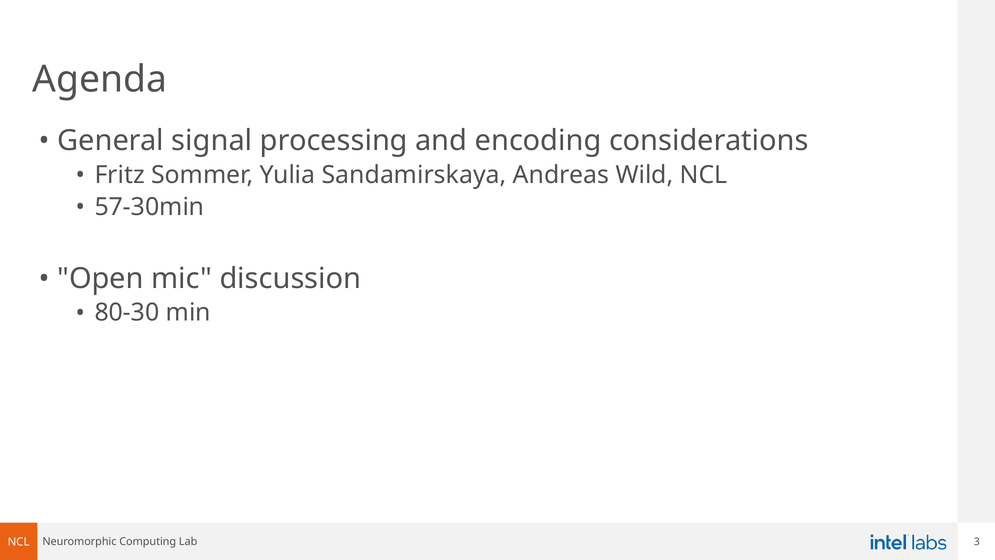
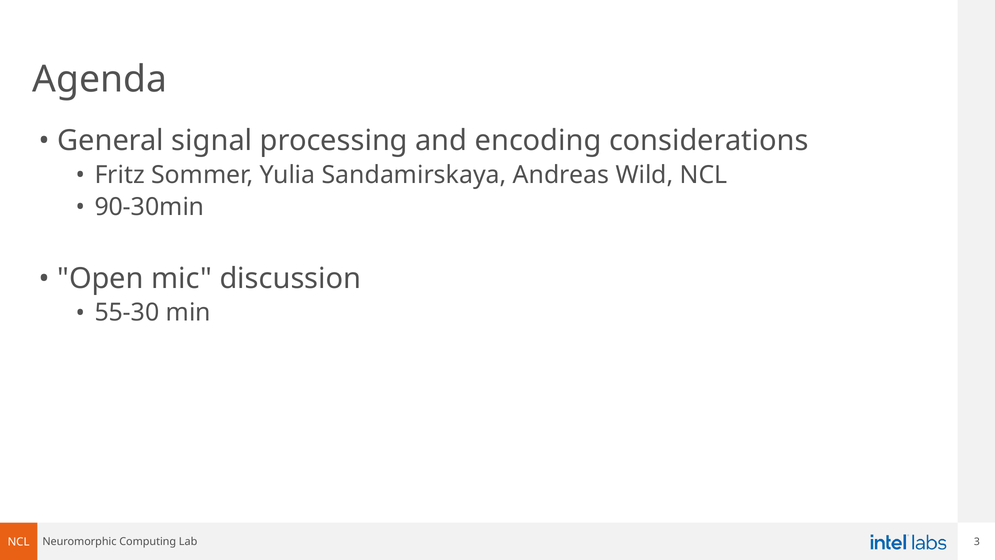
57-30min: 57-30min -> 90-30min (149, 207)
80-30: 80-30 -> 55-30 (127, 313)
